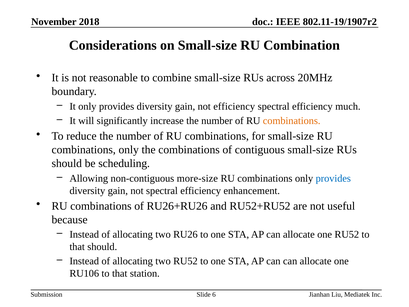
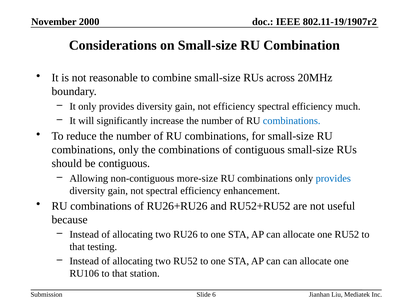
2018: 2018 -> 2000 (89, 22)
combinations colour: orange -> blue (292, 121)
be scheduling: scheduling -> contiguous (124, 163)
that should: should -> testing (102, 247)
